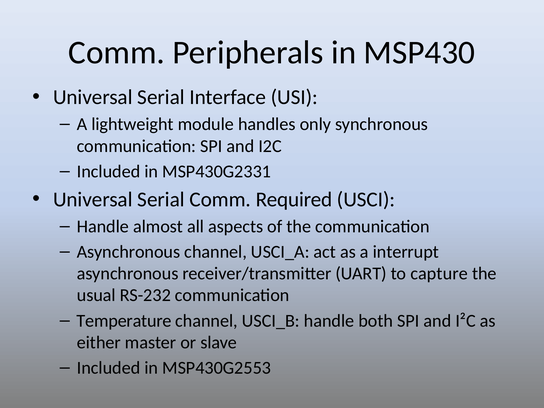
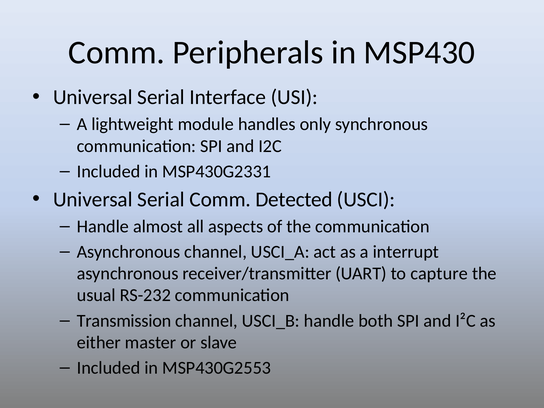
Required: Required -> Detected (294, 199)
Temperature: Temperature -> Transmission (124, 321)
